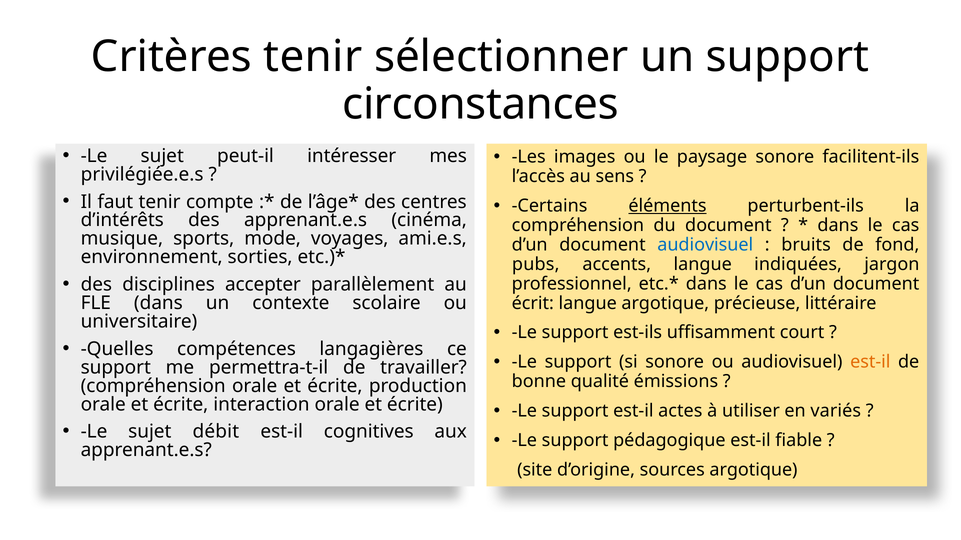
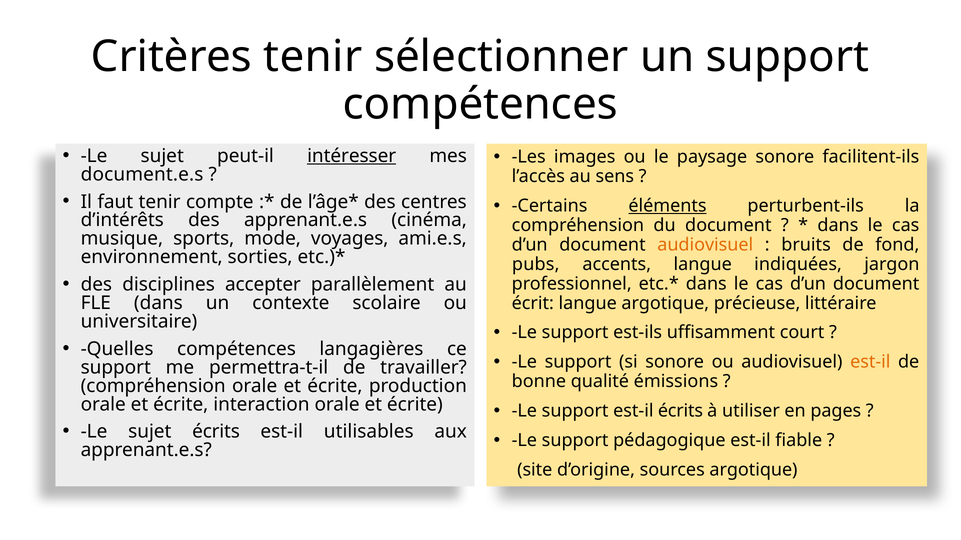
circonstances: circonstances -> compétences (480, 105)
intéresser underline: none -> present (352, 156)
privilégiée.e.s: privilégiée.e.s -> document.e.s (142, 174)
audiovisuel colour: blue -> orange (705, 245)
est-il actes: actes -> écrits (680, 411)
variés: variés -> pages (836, 411)
sujet débit: débit -> écrits (216, 432)
cognitives: cognitives -> utilisables (369, 432)
